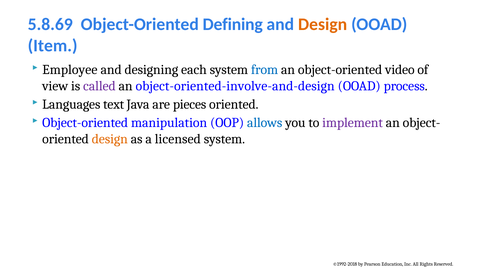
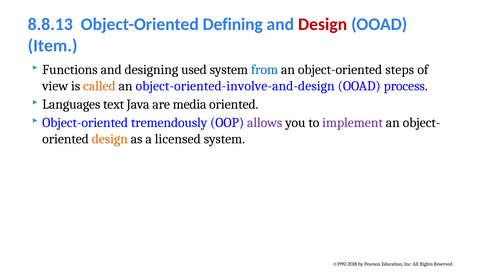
5.8.69: 5.8.69 -> 8.8.13 (50, 24)
Design colour: orange -> red (323, 24)
Employee: Employee -> Functions (70, 70)
each: each -> used (194, 70)
video: video -> steps (400, 70)
called colour: purple -> orange (99, 86)
pieces: pieces -> media (190, 104)
manipulation: manipulation -> tremendously (169, 123)
allows colour: blue -> purple (265, 123)
